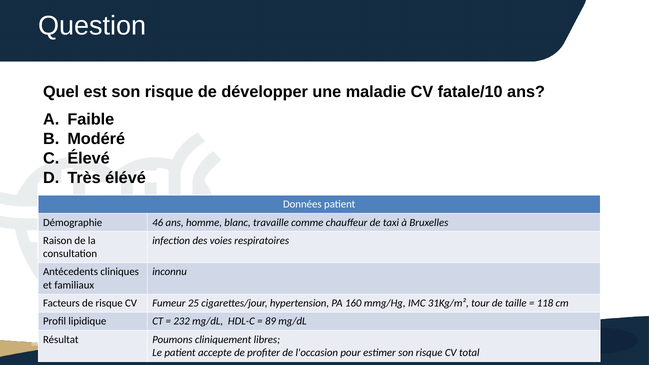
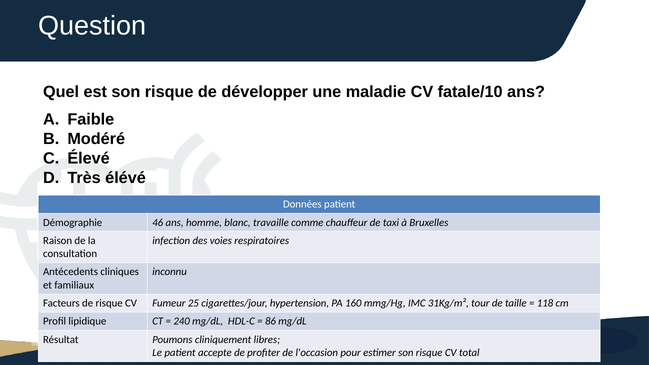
232: 232 -> 240 (182, 321)
89: 89 -> 86 (270, 321)
